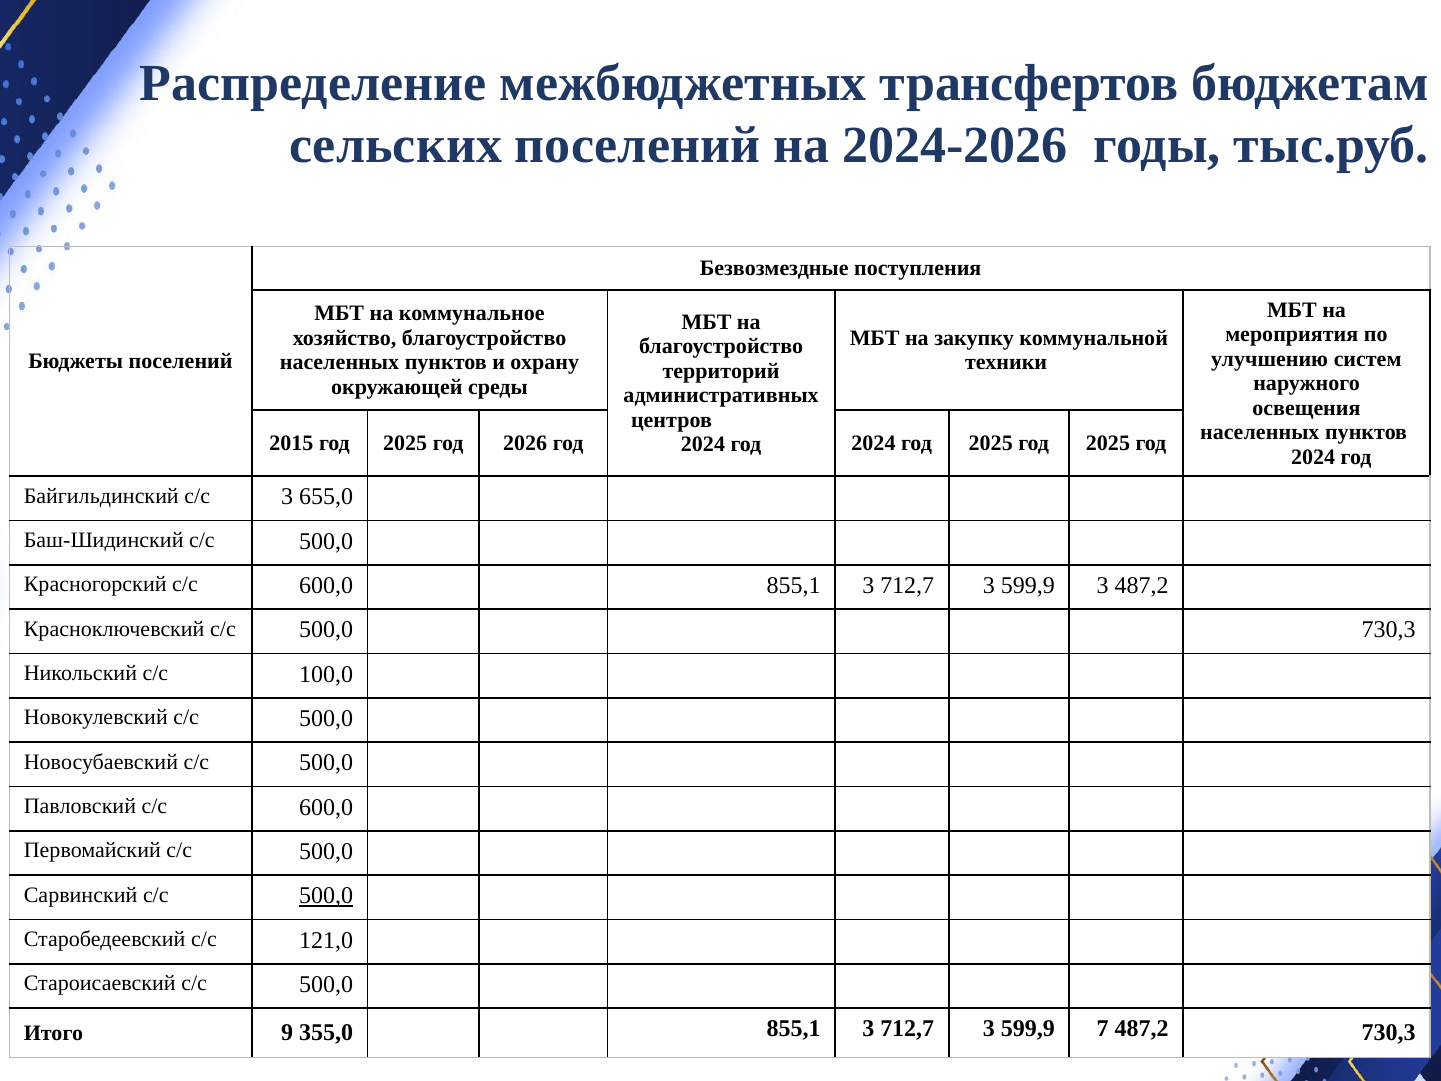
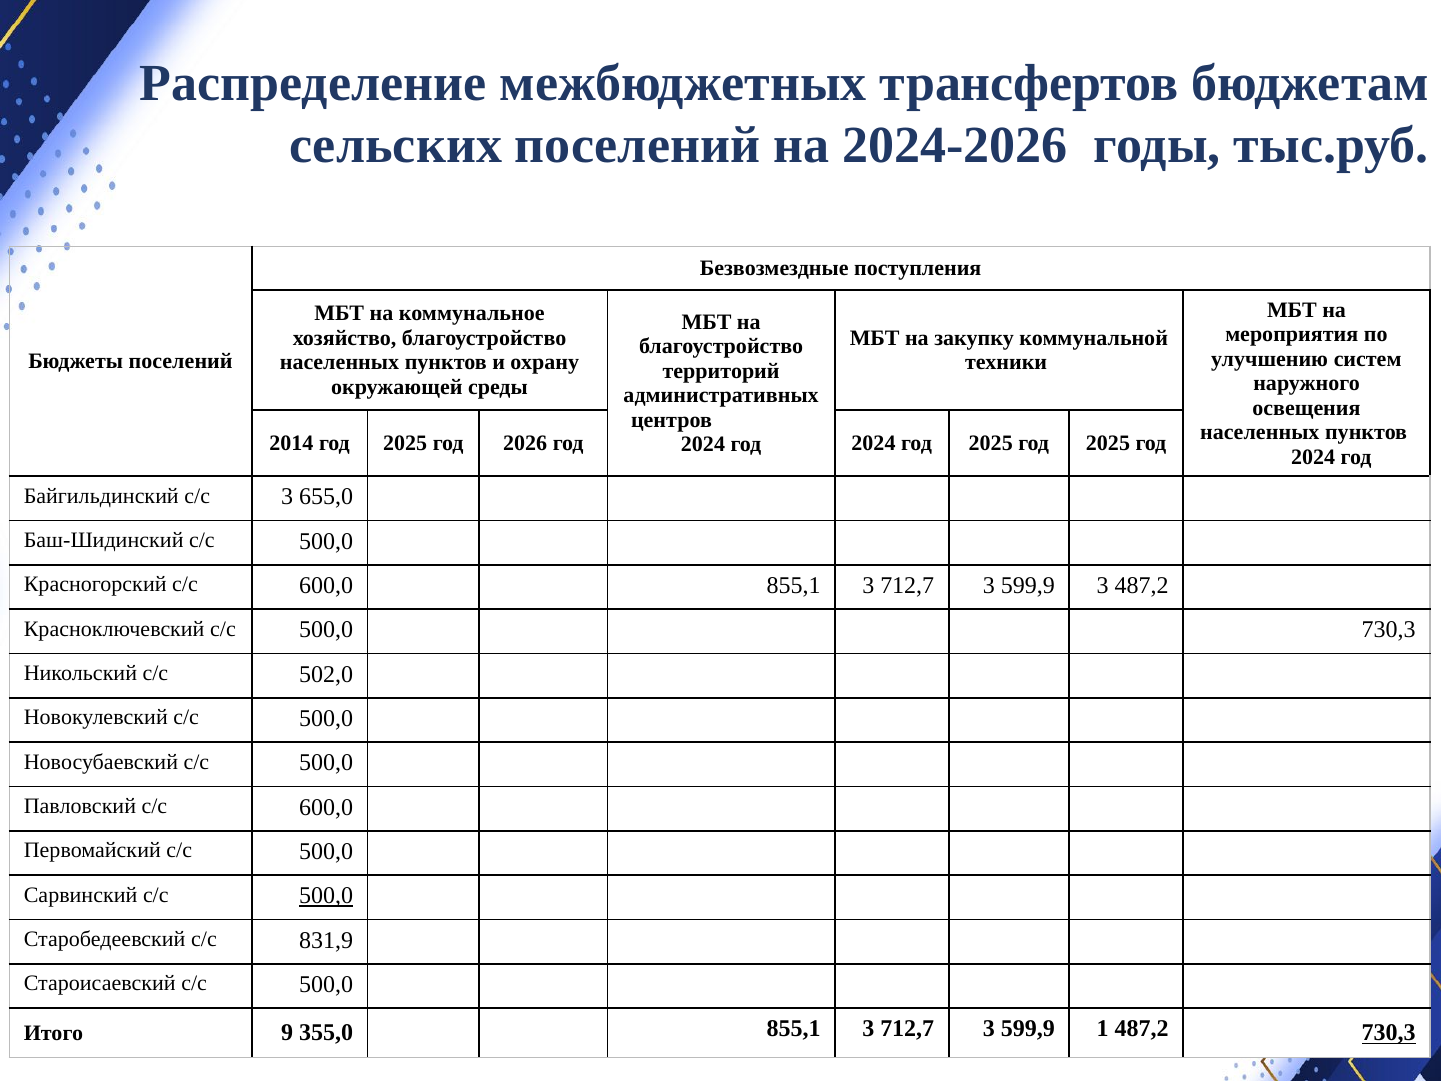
2015: 2015 -> 2014 (291, 443)
100,0: 100,0 -> 502,0 (326, 674)
121,0: 121,0 -> 831,9 (326, 940)
7: 7 -> 1 (1103, 1029)
730,3 underline: none -> present (1389, 1033)
